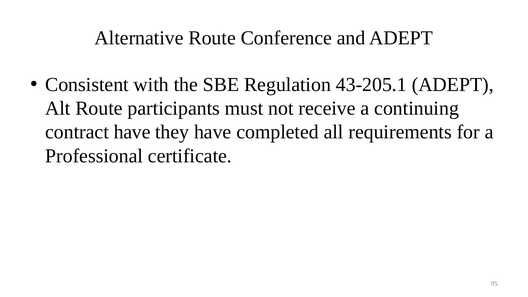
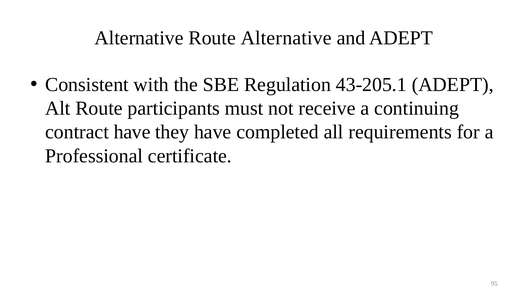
Route Conference: Conference -> Alternative (286, 38)
